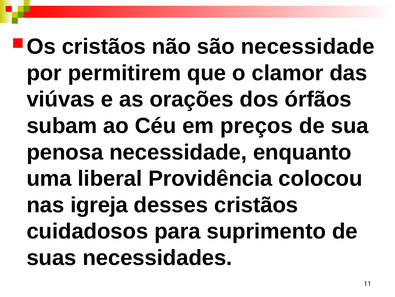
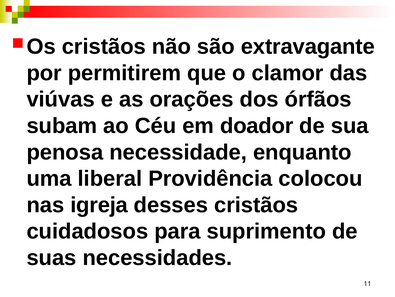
são necessidade: necessidade -> extravagante (308, 47)
preços: preços -> doador (257, 126)
